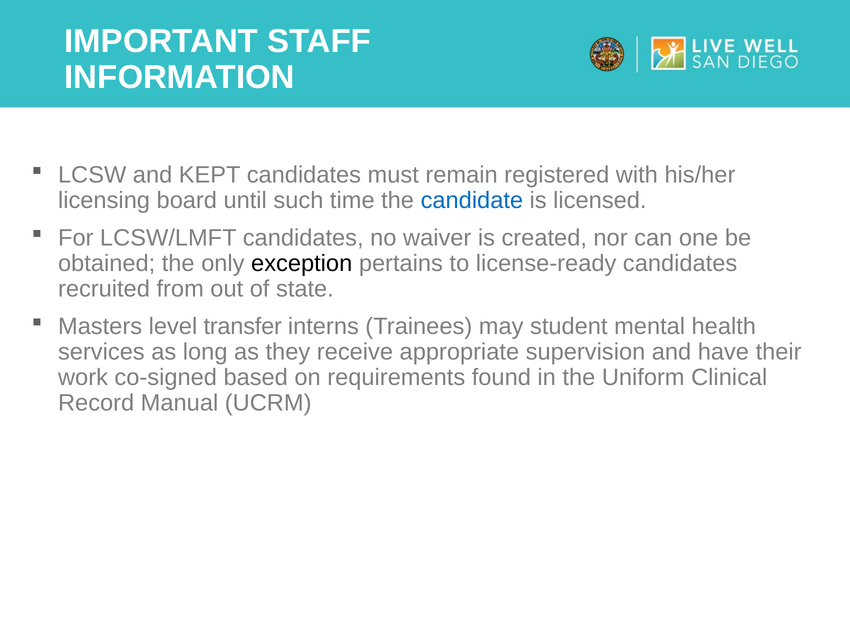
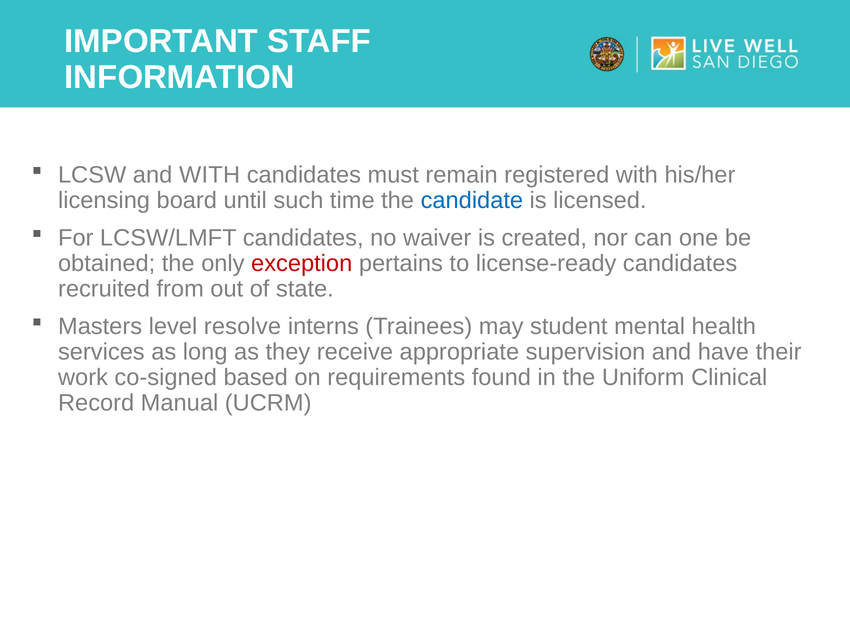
and KEPT: KEPT -> WITH (210, 175)
exception colour: black -> red (302, 263)
transfer: transfer -> resolve (243, 326)
